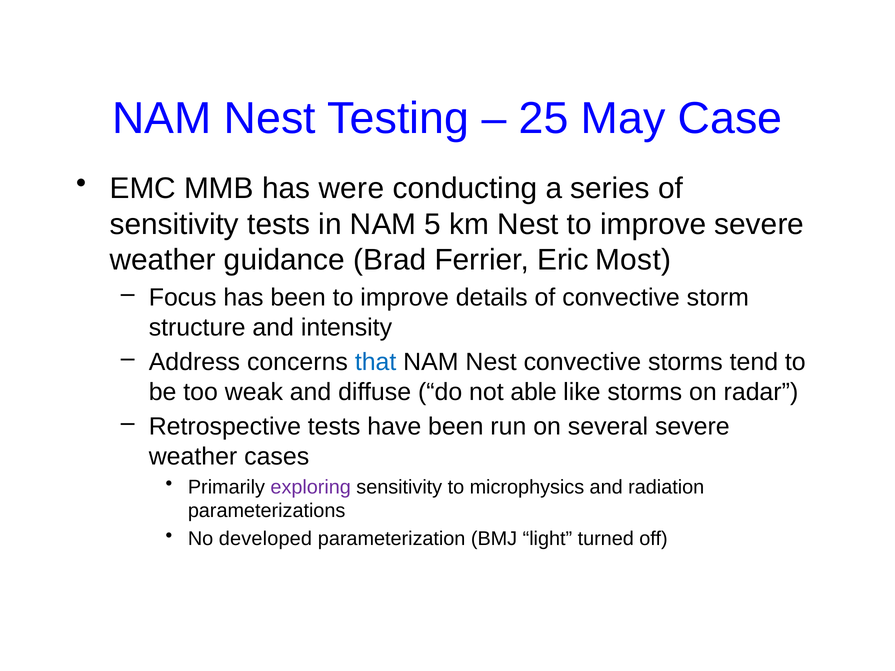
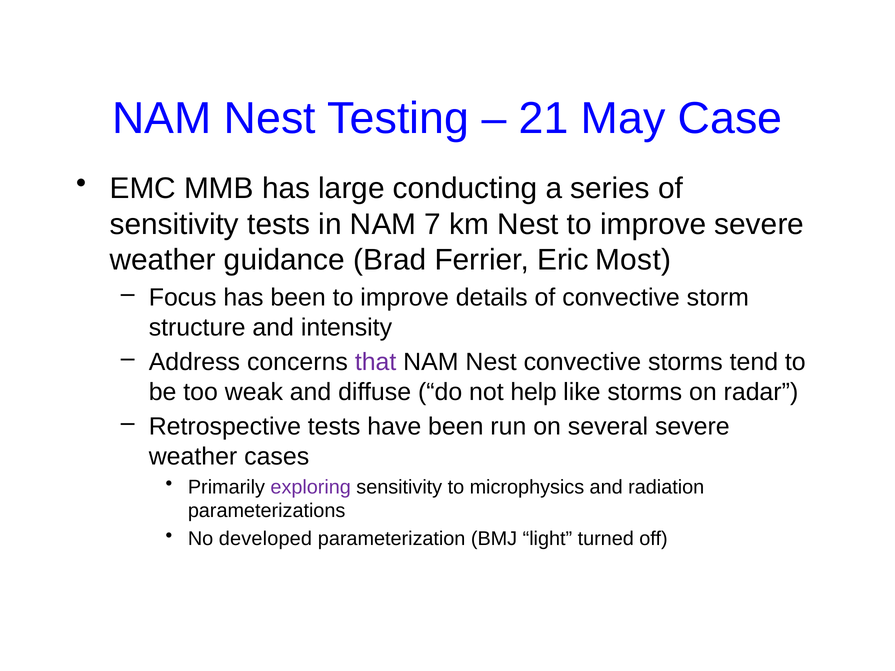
25: 25 -> 21 (544, 119)
were: were -> large (352, 189)
5: 5 -> 7 (433, 224)
that colour: blue -> purple (376, 362)
able: able -> help (534, 392)
